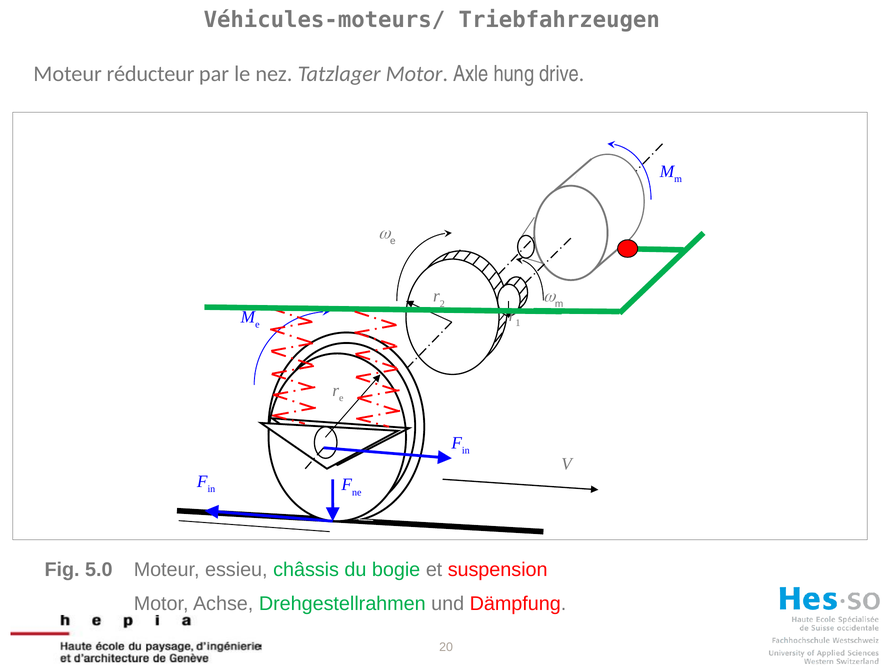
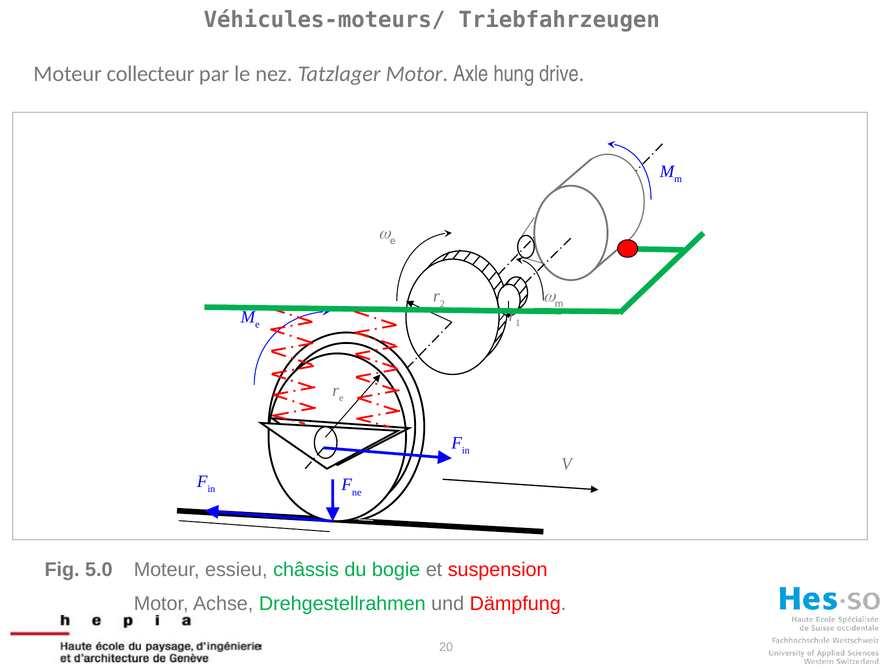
réducteur: réducteur -> collecteur (151, 74)
